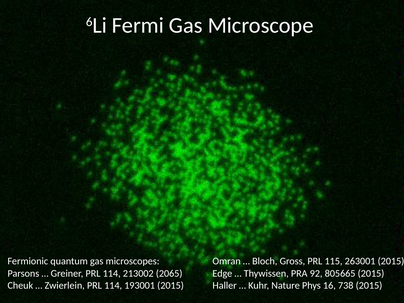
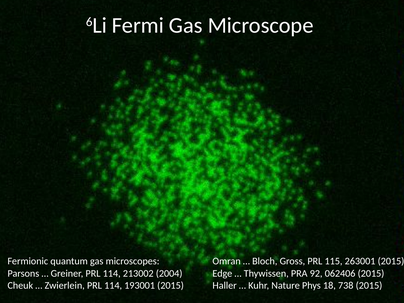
2065: 2065 -> 2004 (169, 273)
805665: 805665 -> 062406 (340, 273)
16: 16 -> 18 (329, 285)
